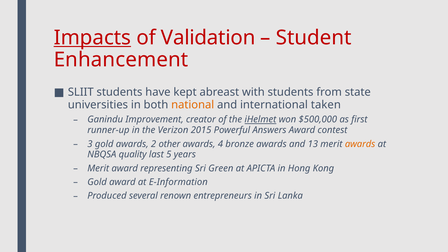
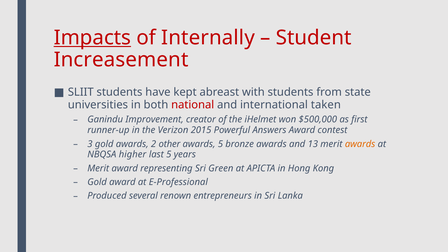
Validation: Validation -> Internally (208, 38)
Enhancement: Enhancement -> Increasement (121, 60)
national colour: orange -> red (193, 105)
iHelmet underline: present -> none (260, 120)
awards 4: 4 -> 5 (220, 144)
quality: quality -> higher (133, 154)
E-Information: E-Information -> E-Professional (178, 182)
